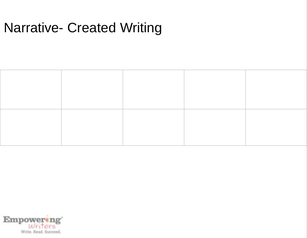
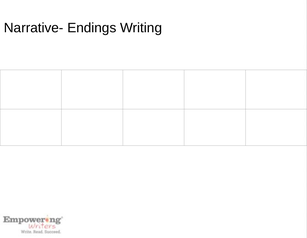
Created: Created -> Endings (92, 28)
